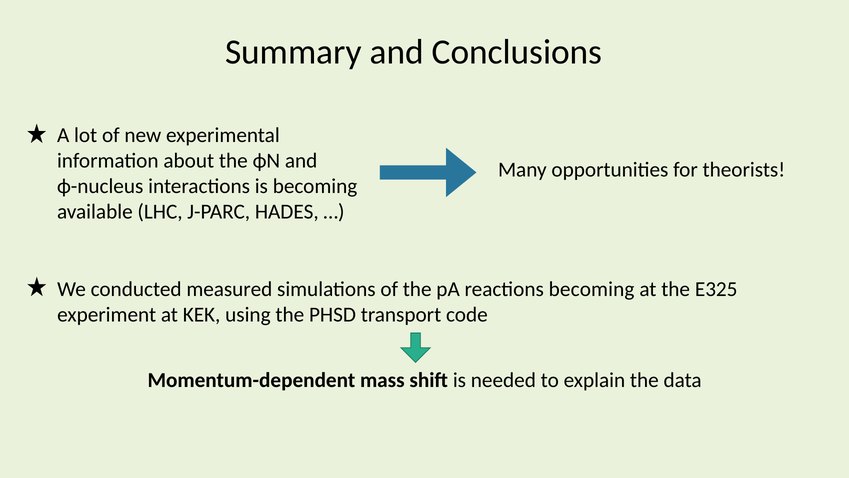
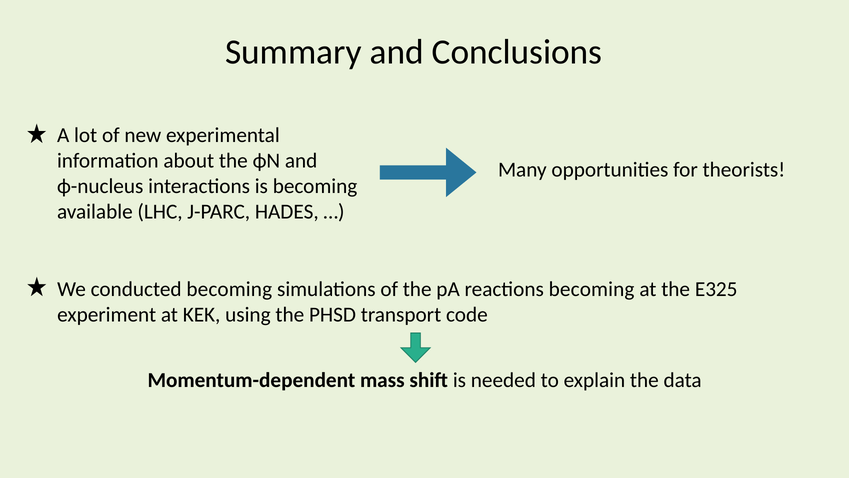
conducted measured: measured -> becoming (229, 289)
